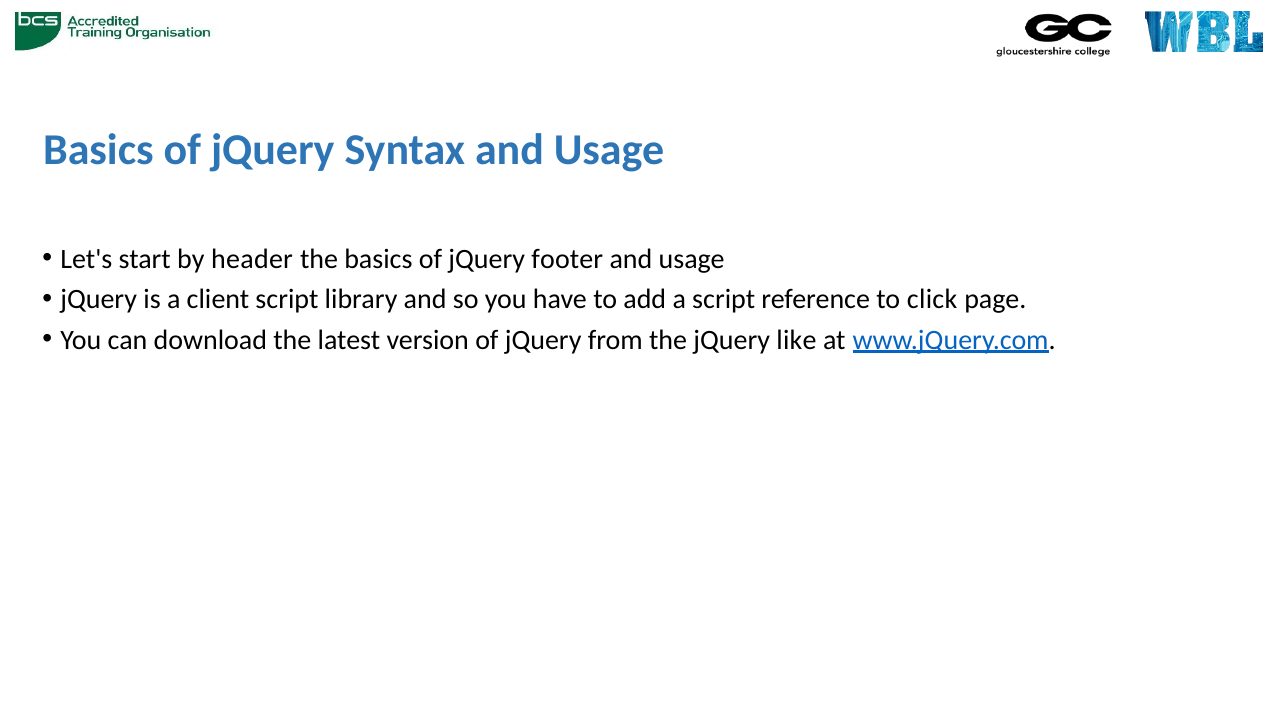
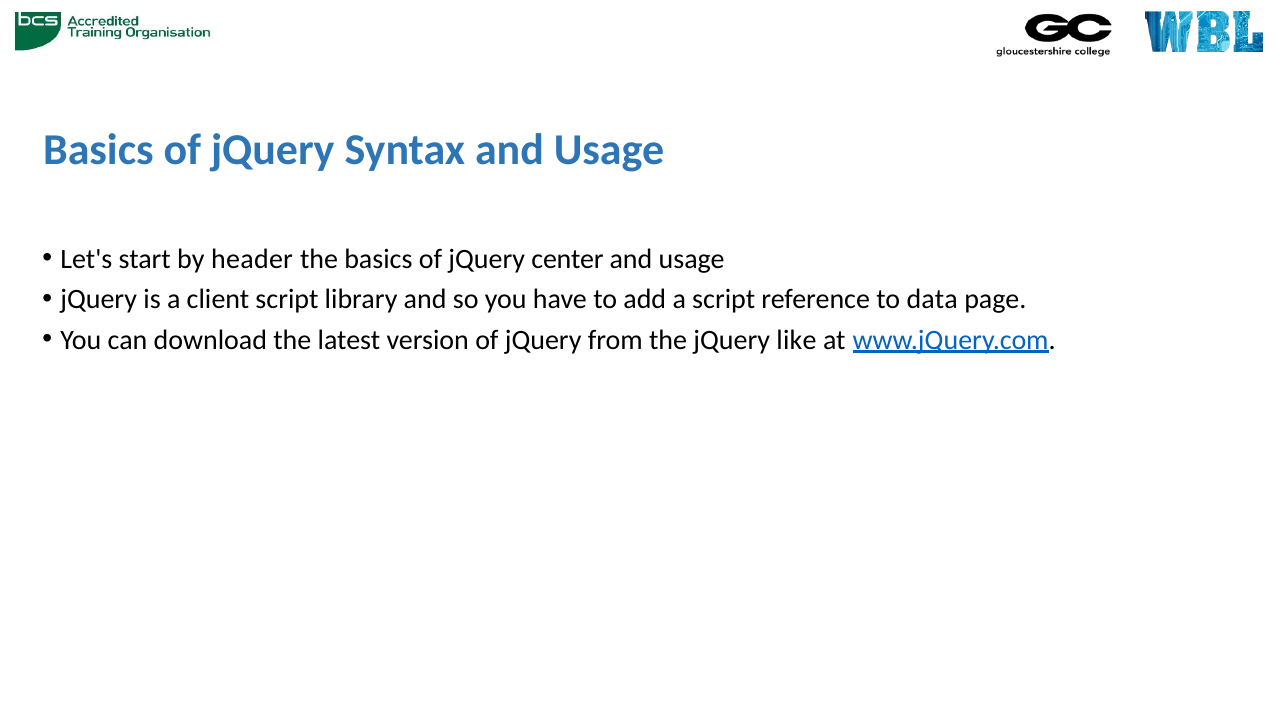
footer: footer -> center (568, 259)
click: click -> data (932, 299)
